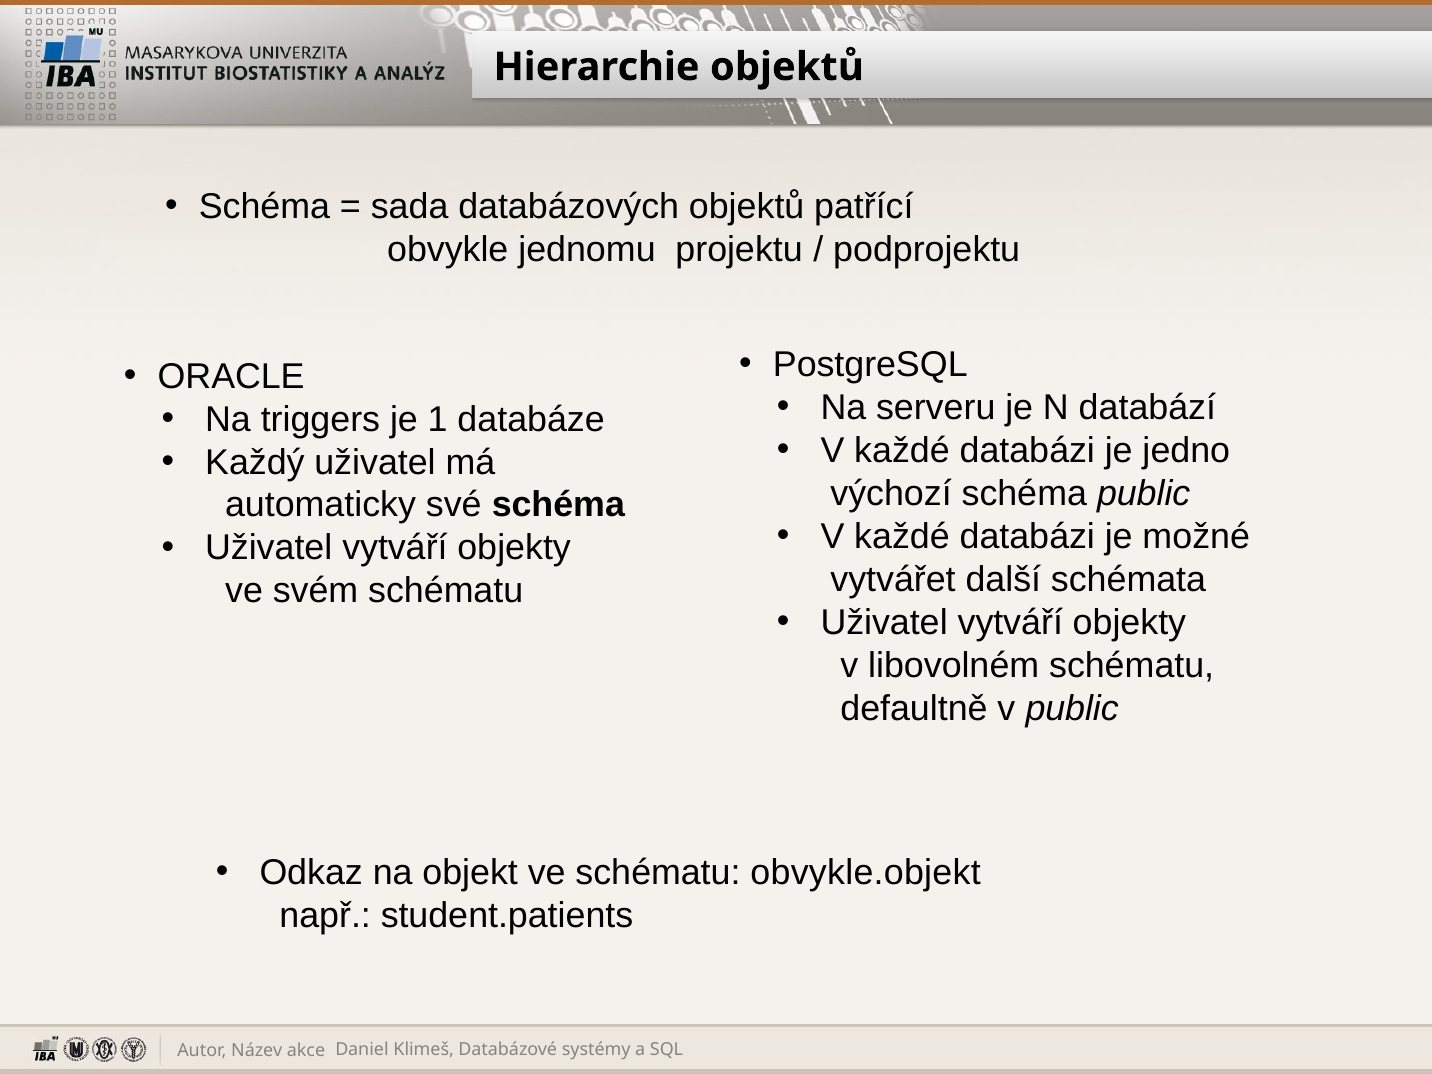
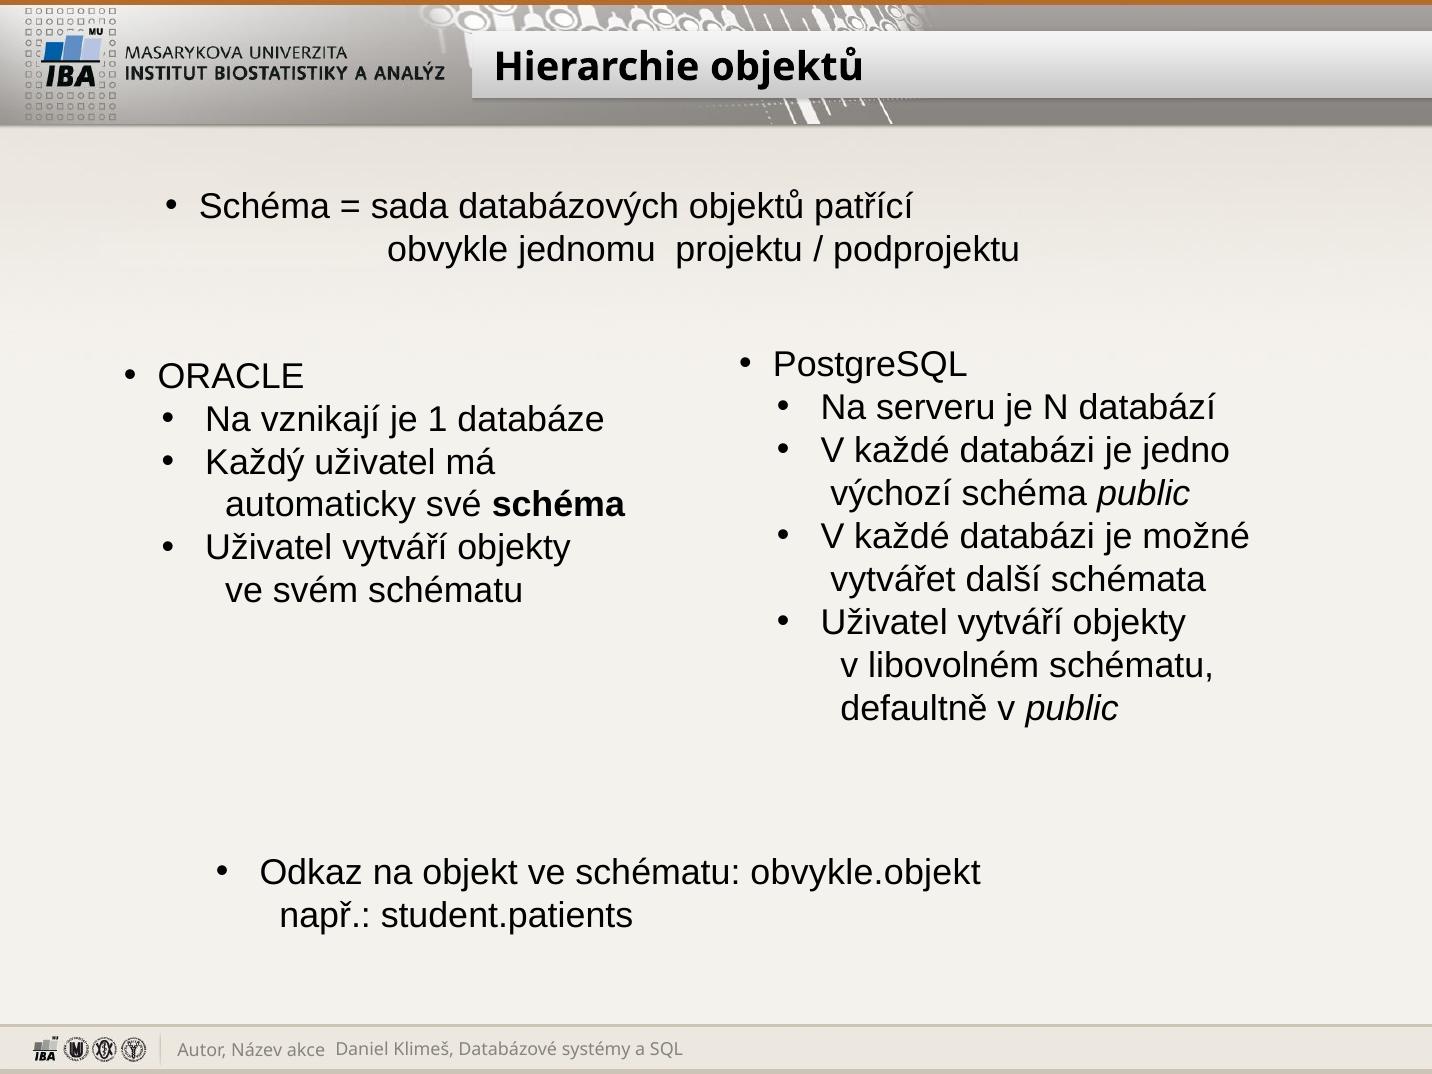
triggers: triggers -> vznikají (320, 419)
